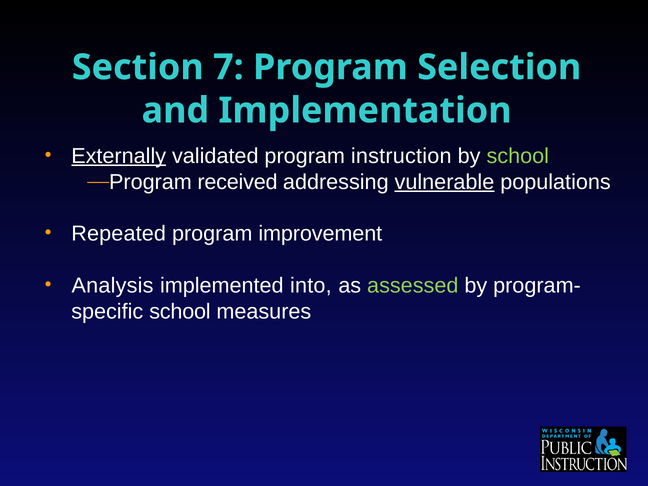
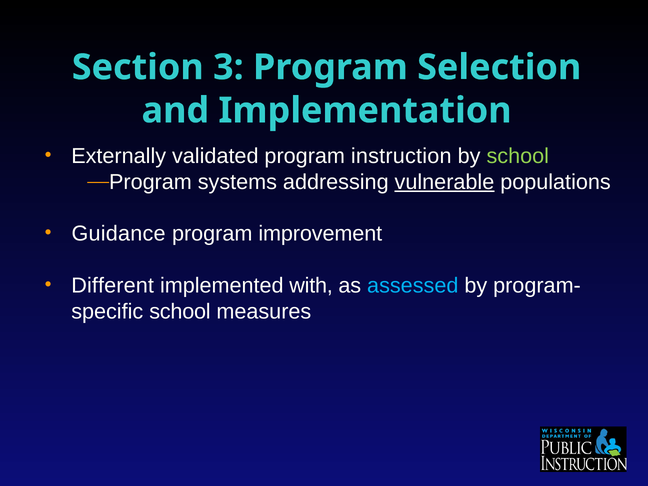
7: 7 -> 3 (228, 67)
Externally underline: present -> none (119, 156)
received: received -> systems (237, 182)
Repeated: Repeated -> Guidance (119, 234)
Analysis: Analysis -> Different (113, 286)
into: into -> with (311, 286)
assessed colour: light green -> light blue (413, 286)
